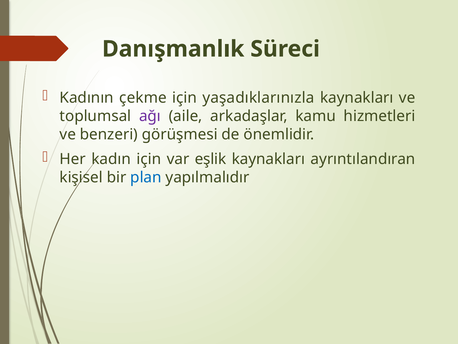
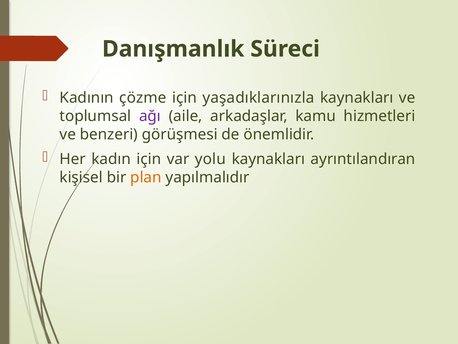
çekme: çekme -> çözme (143, 98)
eşlik: eşlik -> yolu (210, 159)
plan colour: blue -> orange (146, 177)
